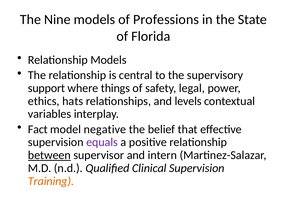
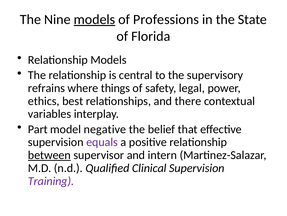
models underline: none -> present (95, 19)
support: support -> refrains (46, 88)
hats: hats -> best (73, 101)
levels: levels -> there (188, 101)
Fact: Fact -> Part (38, 129)
Training colour: orange -> purple (51, 180)
